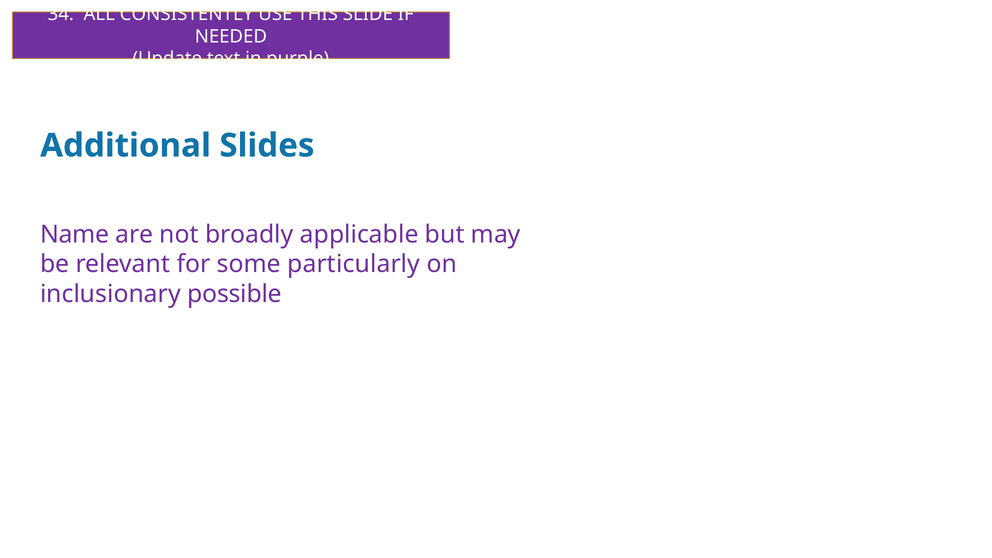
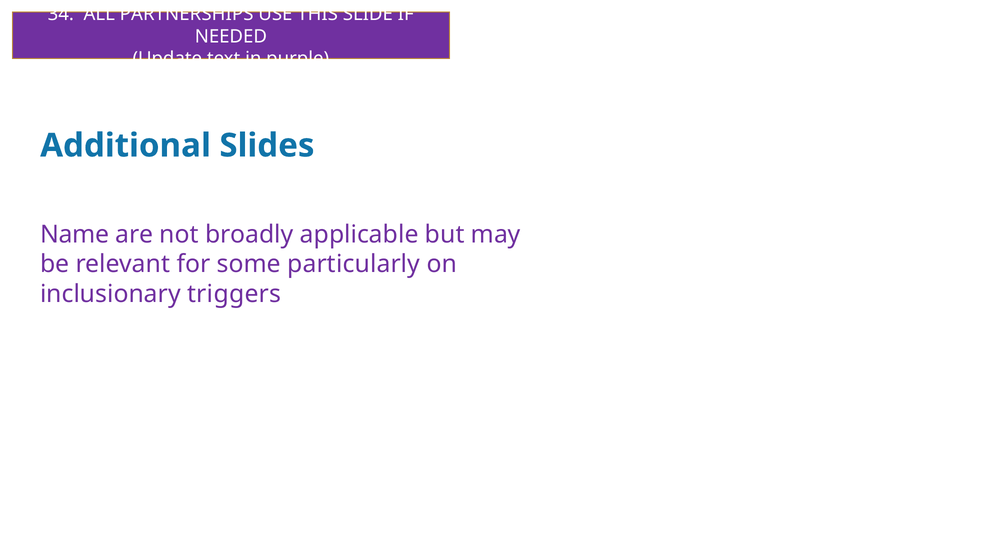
CONSISTENTLY: CONSISTENTLY -> PARTNERSHIPS (187, 14)
possible: possible -> triggers (234, 294)
